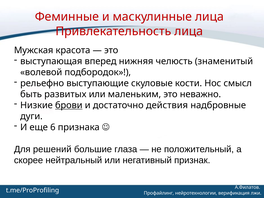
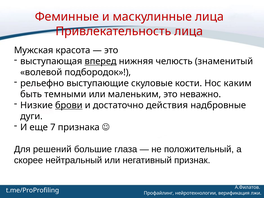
вперед underline: none -> present (101, 61)
смысл: смысл -> каким (238, 83)
развитых: развитых -> темными (65, 94)
6: 6 -> 7 (53, 127)
